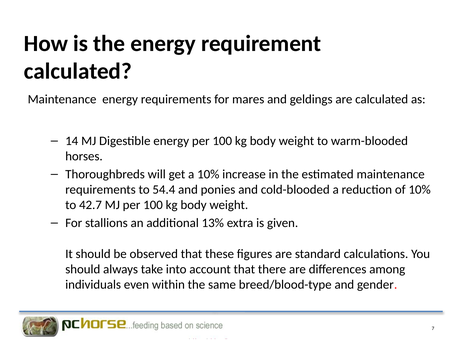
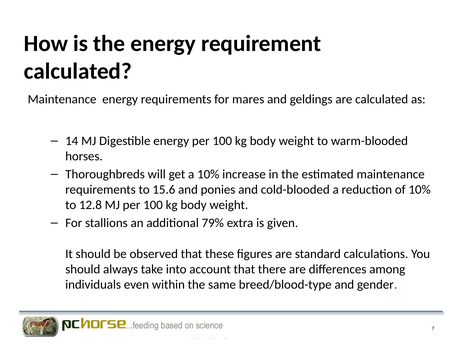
54.4: 54.4 -> 15.6 (164, 190)
42.7: 42.7 -> 12.8 (90, 205)
13%: 13% -> 79% (213, 223)
